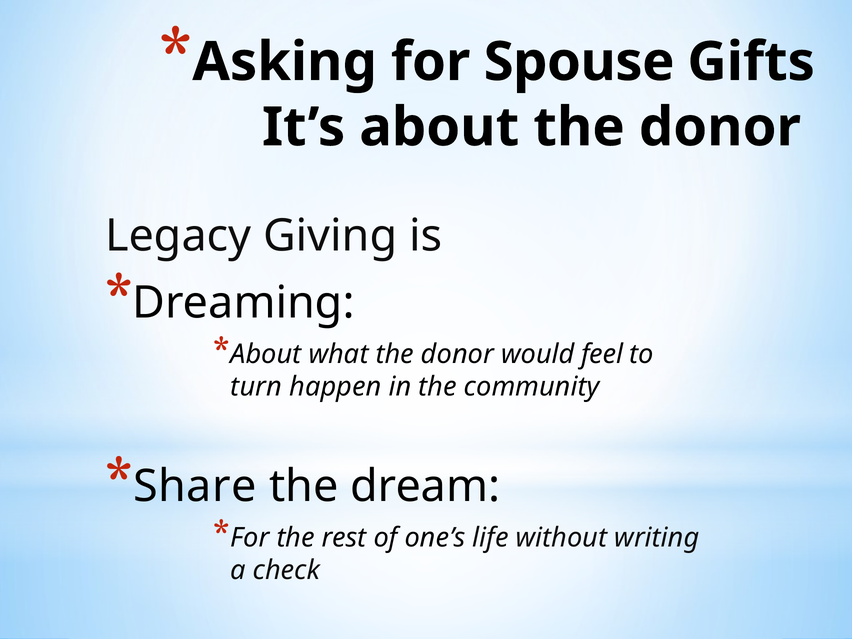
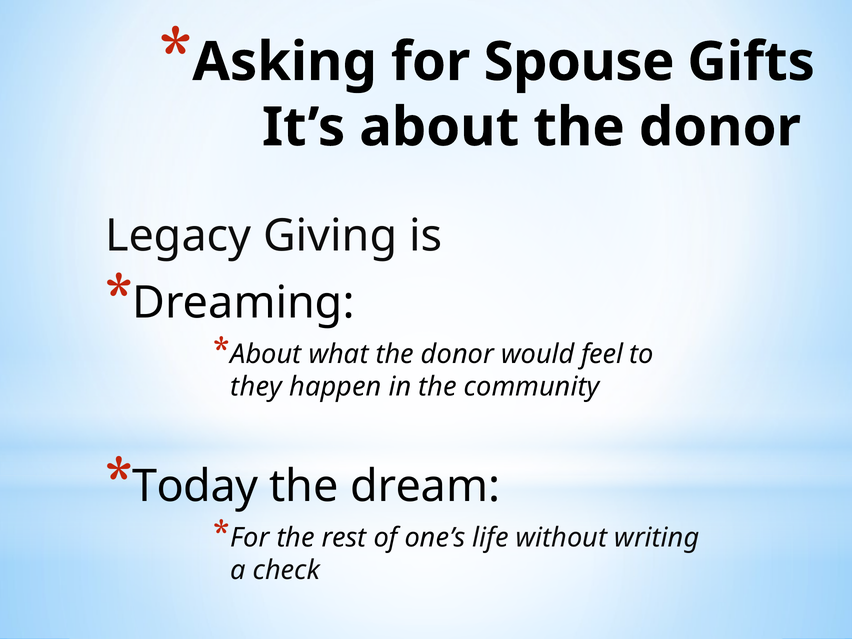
turn: turn -> they (256, 387)
Share: Share -> Today (195, 486)
